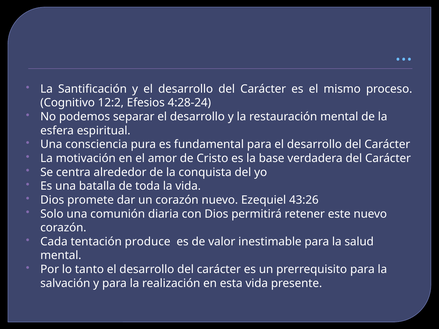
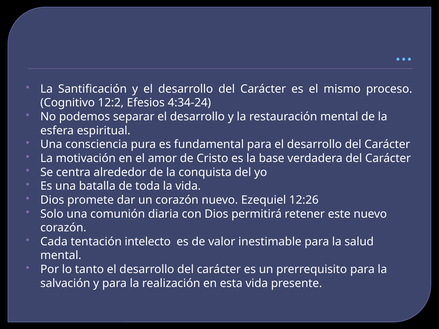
4:28-24: 4:28-24 -> 4:34-24 (189, 103)
43:26: 43:26 -> 12:26 (304, 200)
produce: produce -> intelecto (148, 242)
